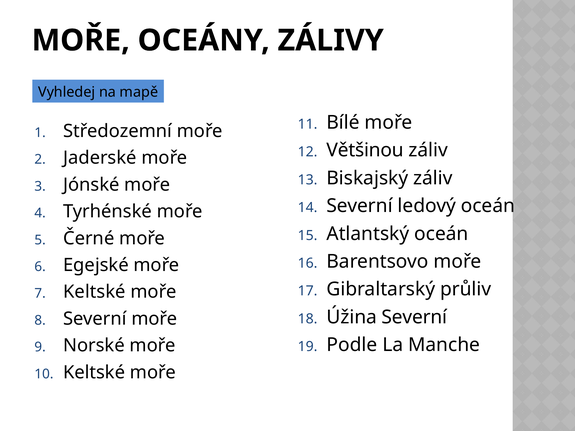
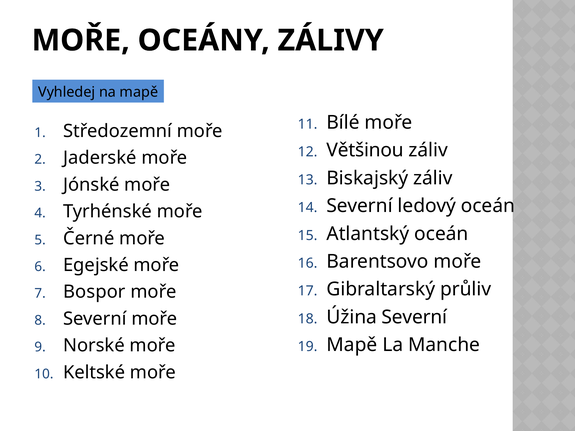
Keltské: Keltské -> Bospor (94, 292)
Podle: Podle -> Mapě (352, 345)
